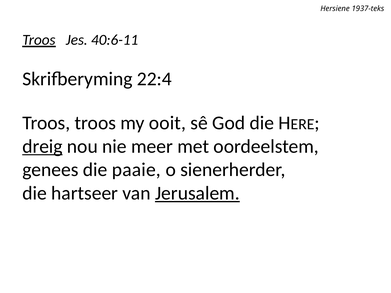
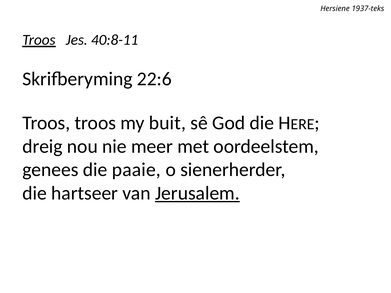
40:6-11: 40:6-11 -> 40:8-11 (115, 40)
22:4: 22:4 -> 22:6 (154, 79)
ooit: ooit -> buit (167, 123)
dreig underline: present -> none (42, 146)
